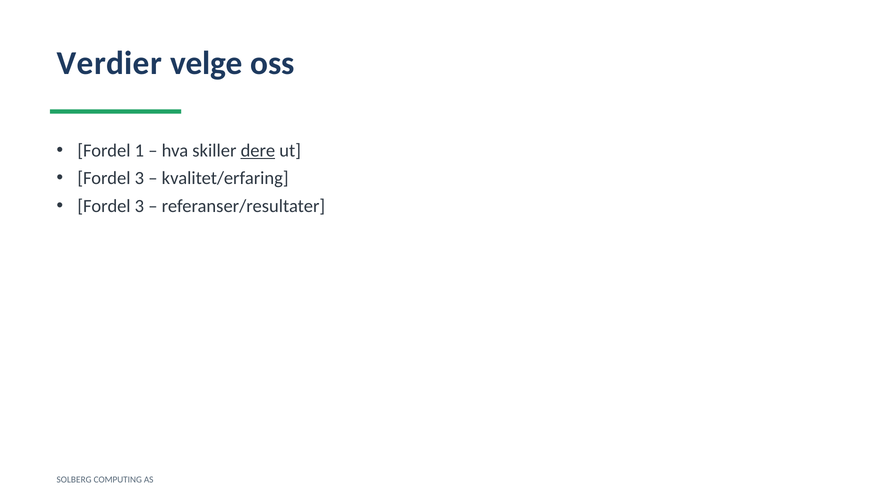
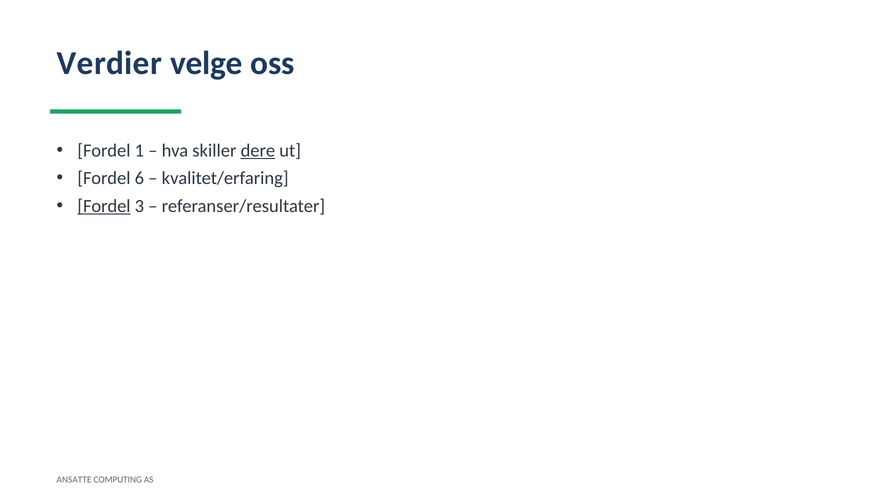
3: 3 -> 6 (139, 178)
Fordel underline: none -> present (104, 206)
SOLBERG: SOLBERG -> ANSATTE (74, 480)
